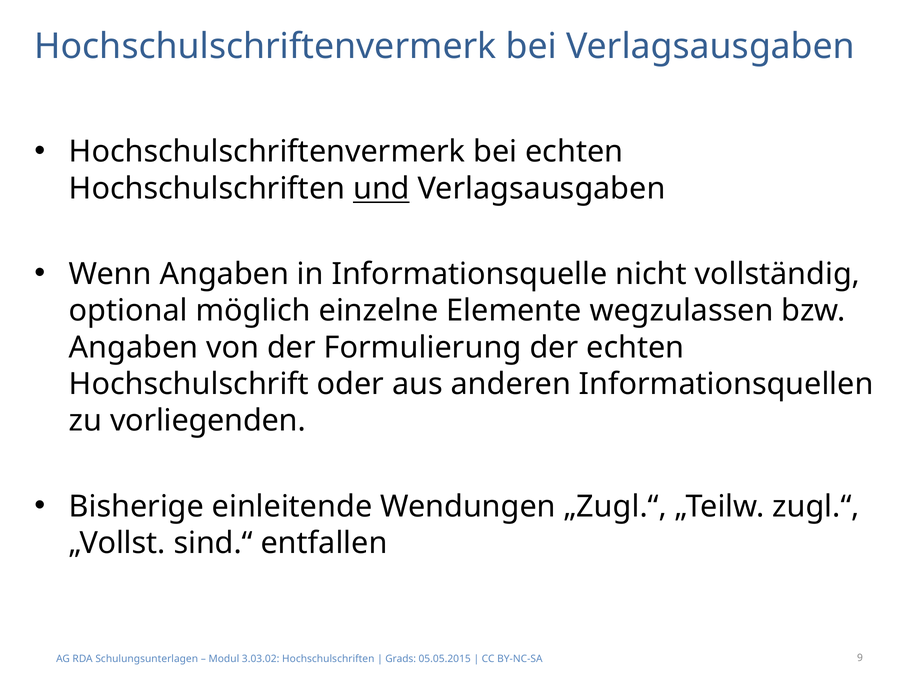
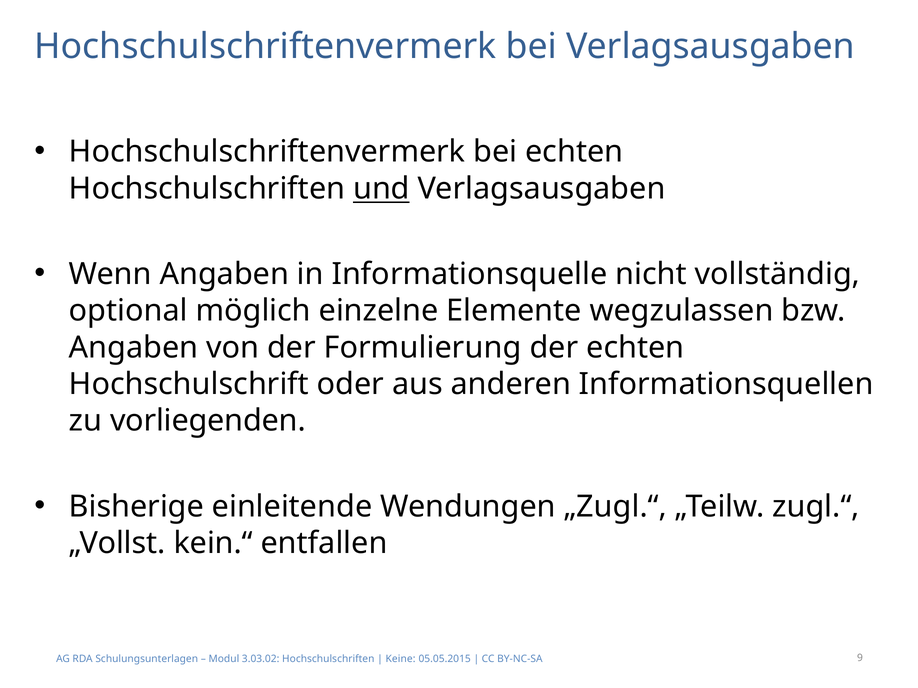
sind.“: sind.“ -> kein.“ (213, 544)
Grads: Grads -> Keine (401, 659)
